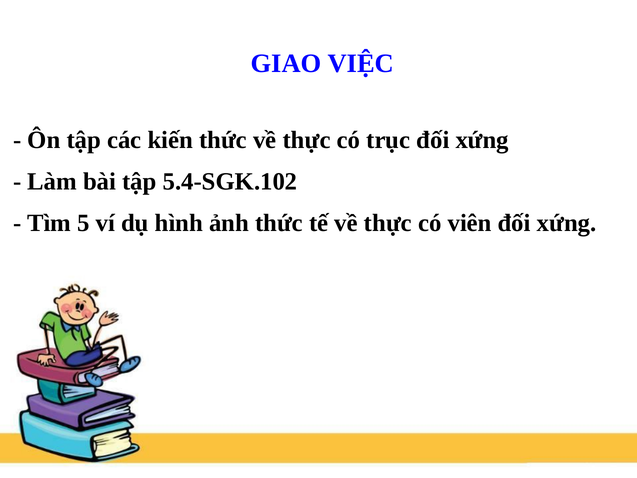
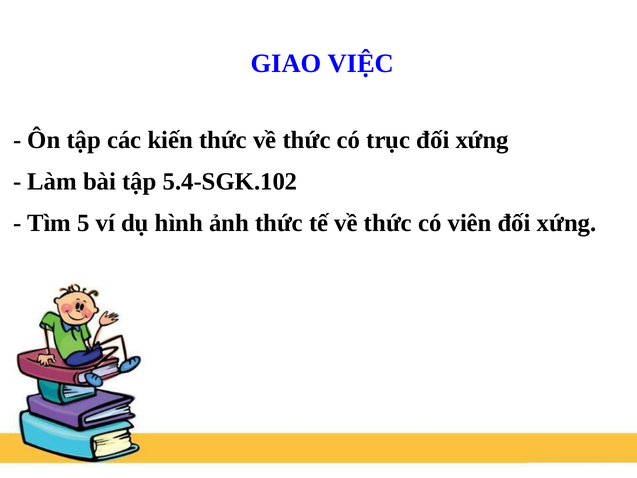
thức về thực: thực -> thức (307, 140)
tế về thực: thực -> thức (388, 223)
